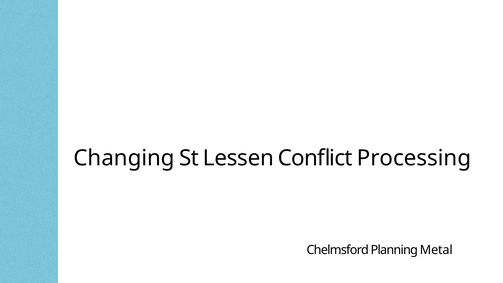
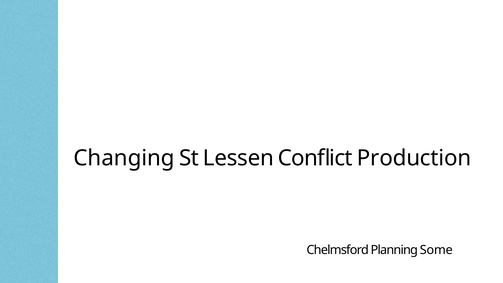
Processing: Processing -> Production (414, 158)
Metal: Metal -> Some (436, 250)
